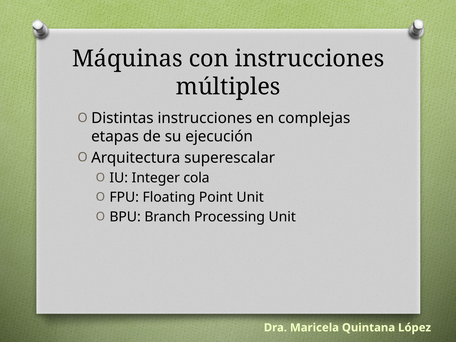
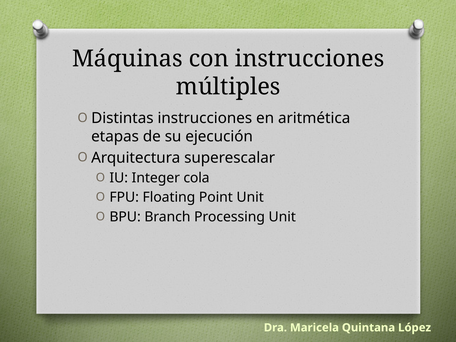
complejas: complejas -> aritmética (314, 118)
